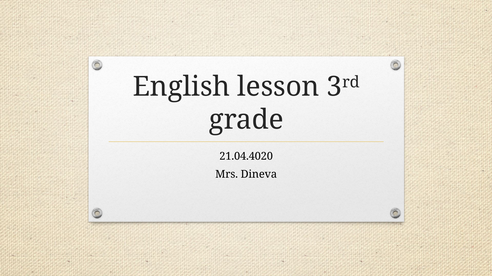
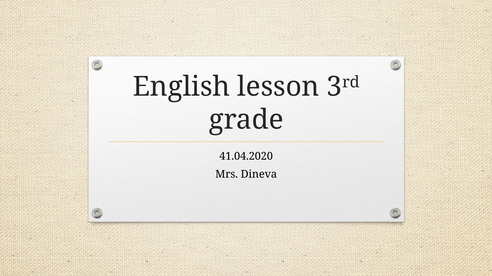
21.04.4020: 21.04.4020 -> 41.04.2020 (246, 157)
